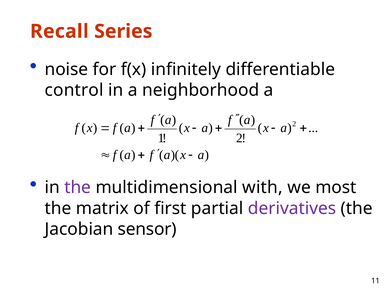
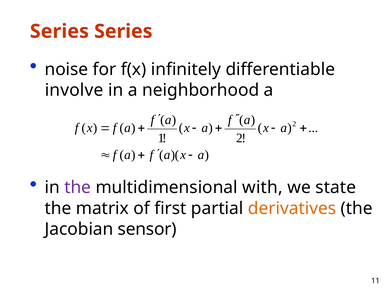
Recall: Recall -> Series (59, 31)
control: control -> involve (74, 90)
most: most -> state (336, 187)
derivatives colour: purple -> orange (292, 208)
